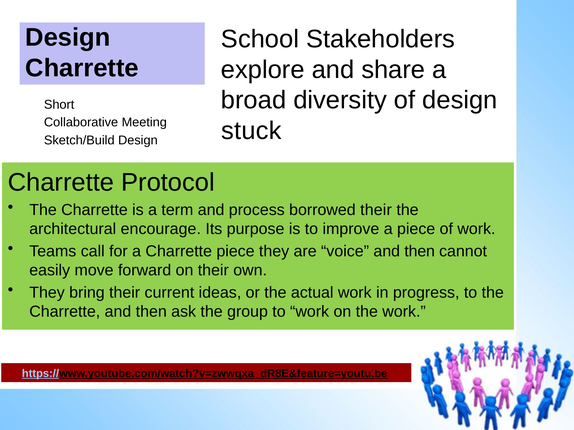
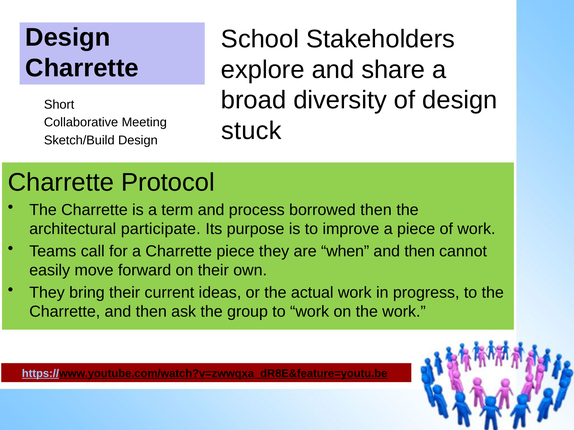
borrowed their: their -> then (376, 210)
encourage: encourage -> participate (161, 229)
voice: voice -> when (345, 251)
